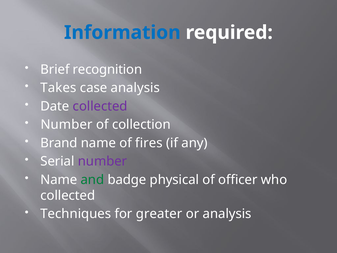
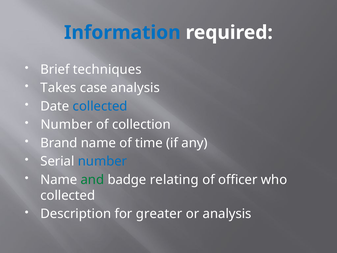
recognition: recognition -> techniques (107, 69)
collected colour: purple -> blue (100, 106)
fires: fires -> time (149, 143)
number colour: purple -> blue (102, 161)
physical: physical -> relating (174, 180)
Techniques: Techniques -> Description (76, 214)
